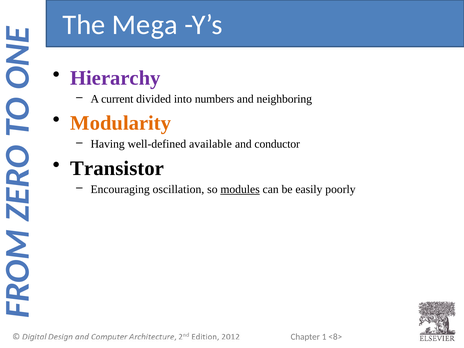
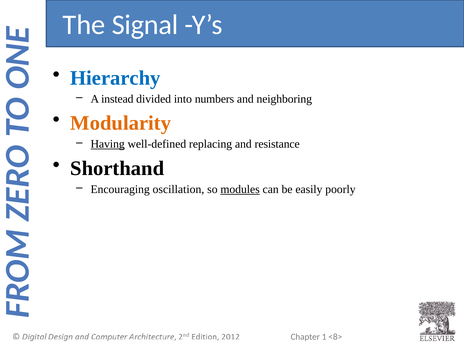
Mega: Mega -> Signal (145, 25)
Hierarchy colour: purple -> blue (115, 78)
current: current -> instead (117, 99)
Having underline: none -> present (108, 144)
available: available -> replacing (211, 144)
conductor: conductor -> resistance (277, 144)
Transistor: Transistor -> Shorthand (117, 168)
